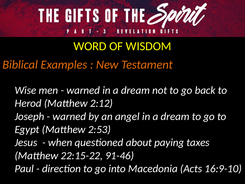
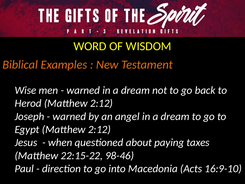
Egypt Matthew 2:53: 2:53 -> 2:12 (99, 129)
91-46: 91-46 -> 98-46 (120, 155)
